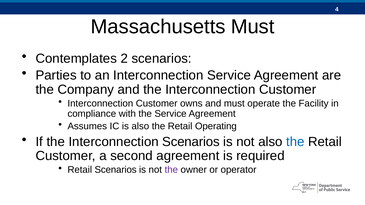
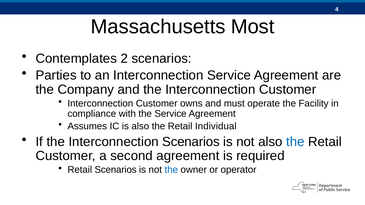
Massachusetts Must: Must -> Most (253, 27)
Operating: Operating -> Individual (216, 126)
the colour: purple -> blue (171, 170)
